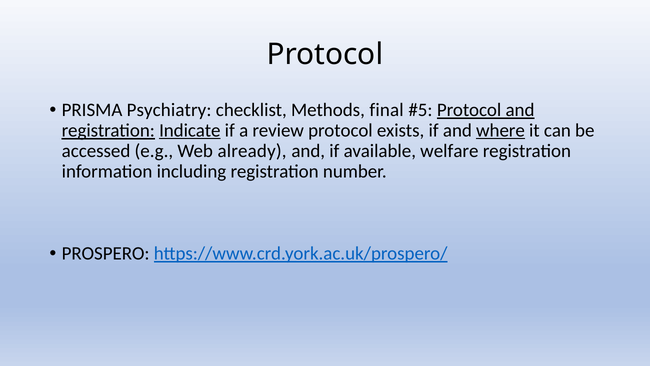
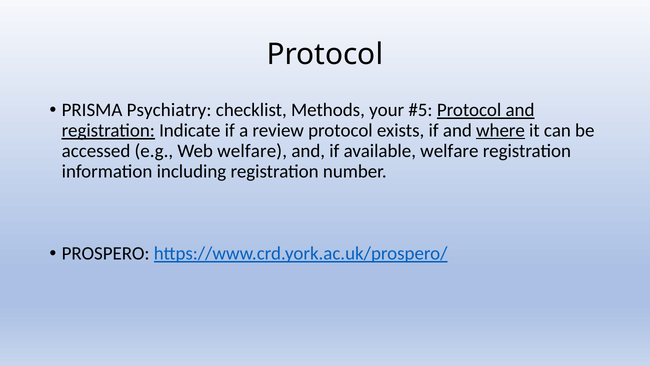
final: final -> your (387, 110)
Indicate underline: present -> none (190, 130)
Web already: already -> welfare (252, 151)
